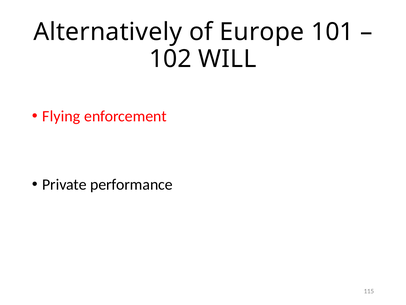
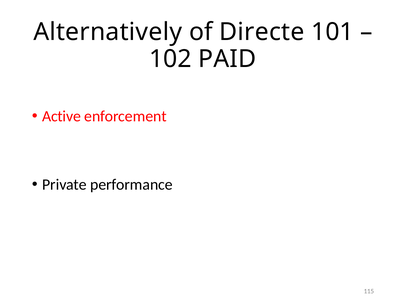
Europe: Europe -> Directe (262, 32)
WILL: WILL -> PAID (227, 59)
Flying: Flying -> Active (61, 116)
